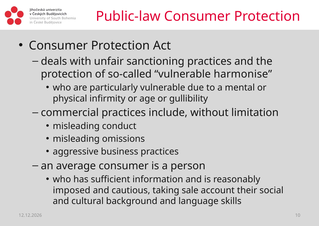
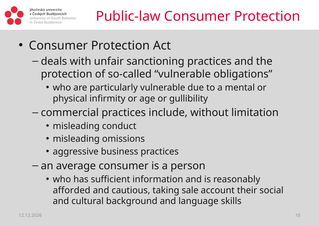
harmonise: harmonise -> obligations (243, 74)
imposed: imposed -> afforded (72, 190)
